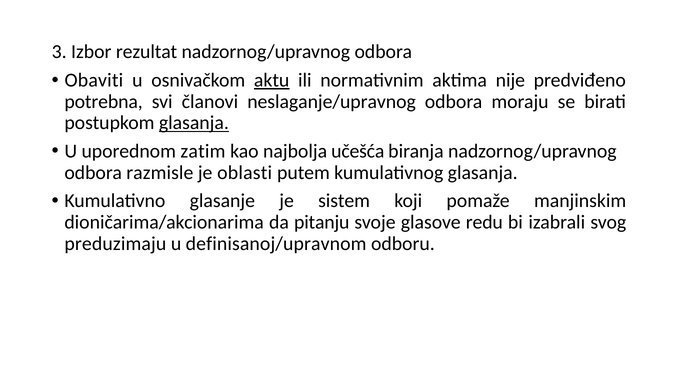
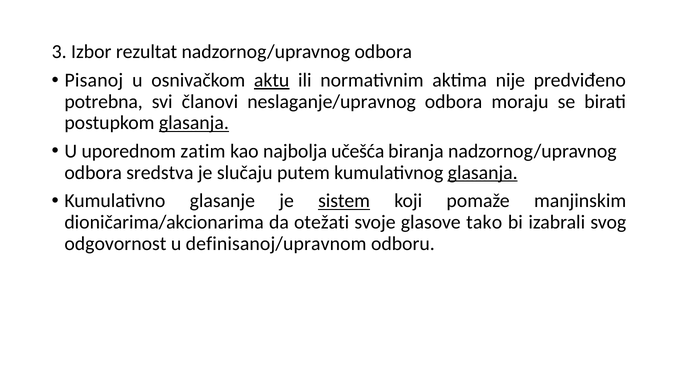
Obaviti: Obaviti -> Pisanoj (94, 80)
razmisle: razmisle -> sredstva (160, 173)
oblasti: oblasti -> slučaju (245, 173)
glasanja underline: none -> present (483, 173)
sistem underline: none -> present (344, 201)
pitanju: pitanju -> otežati (322, 222)
redu: redu -> tako (484, 222)
preduzimaju: preduzimaju -> odgovornost (115, 244)
